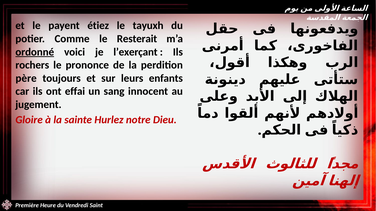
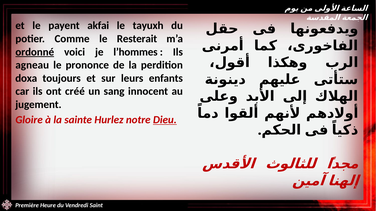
étiez: étiez -> akfai (98, 26)
l’exerçant: l’exerçant -> l’hommes (135, 52)
rochers: rochers -> agneau (32, 65)
père: père -> doxa (26, 78)
effai: effai -> créé (75, 92)
Dieu underline: none -> present (165, 120)
